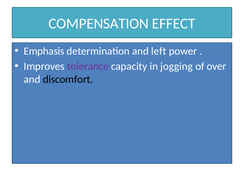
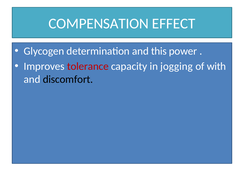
Emphasis: Emphasis -> Glycogen (44, 51)
left: left -> this (159, 51)
tolerance colour: purple -> red (88, 66)
over: over -> with (216, 66)
